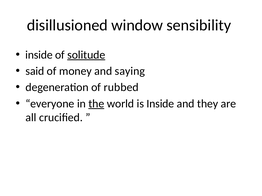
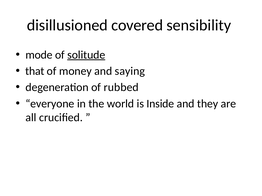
window: window -> covered (137, 25)
inside: inside -> mode (39, 55)
said: said -> that (35, 71)
the underline: present -> none (96, 104)
